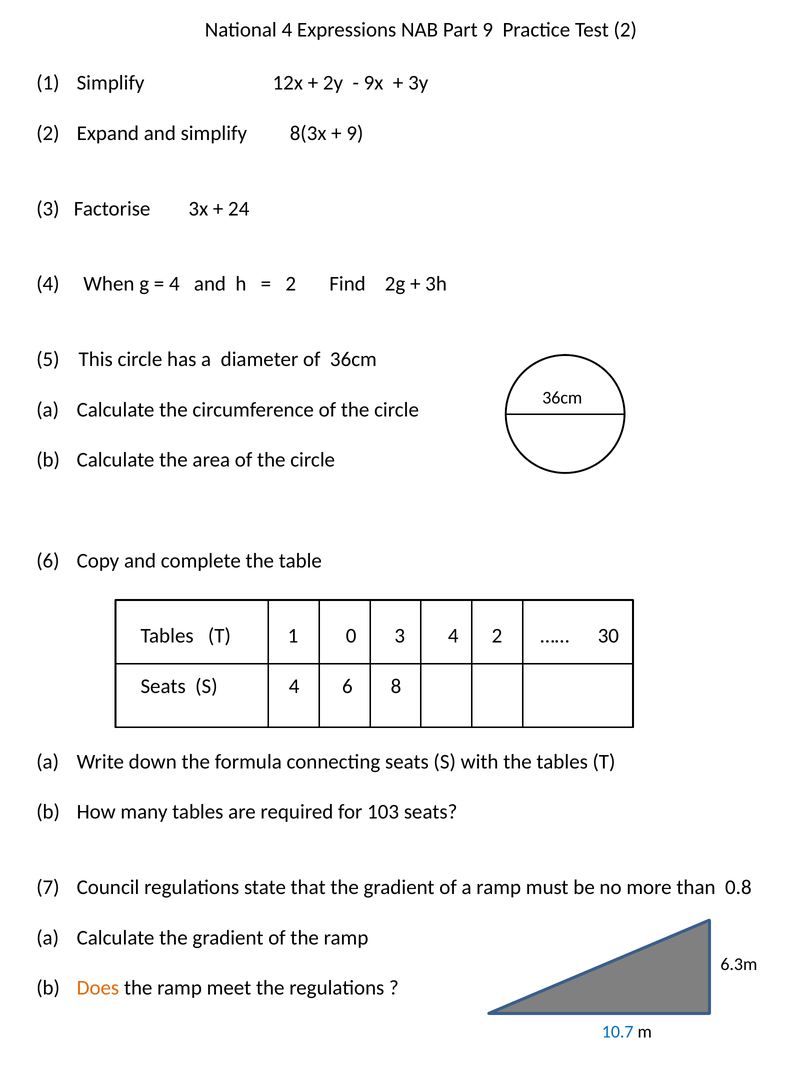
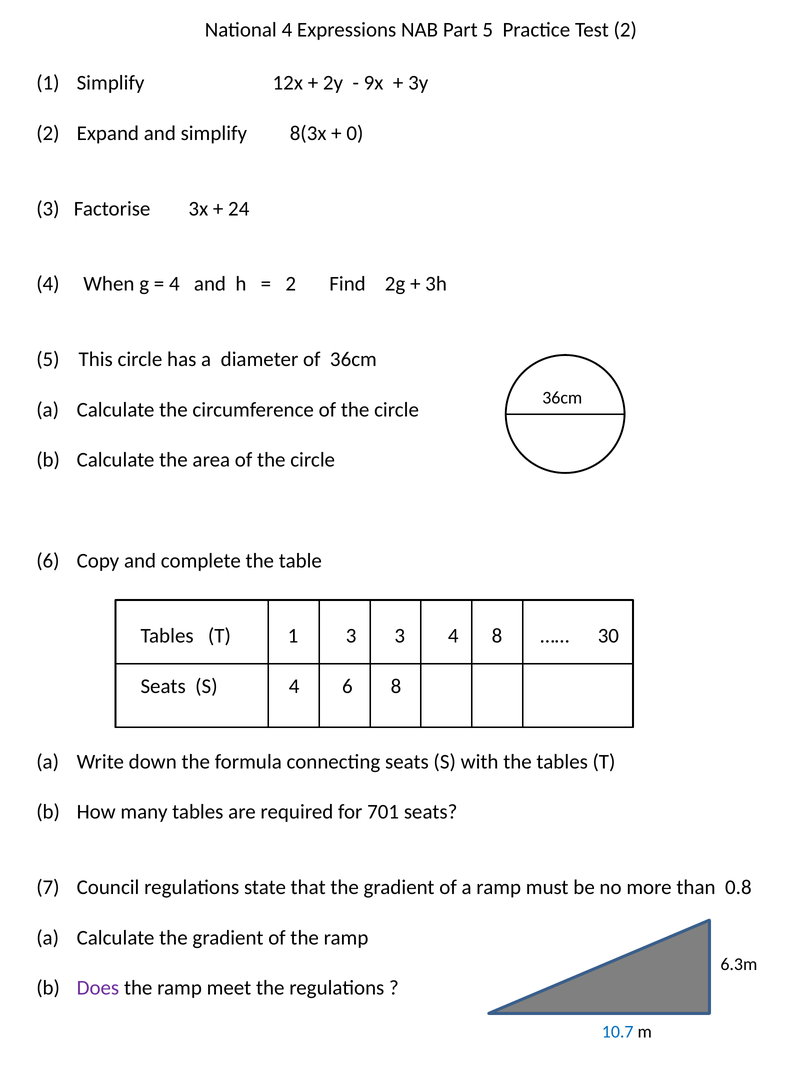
Part 9: 9 -> 5 (488, 30)
9: 9 -> 0 (355, 133)
1 0: 0 -> 3 (351, 636)
4 2: 2 -> 8 (497, 636)
103: 103 -> 701 (383, 812)
Does colour: orange -> purple (98, 988)
